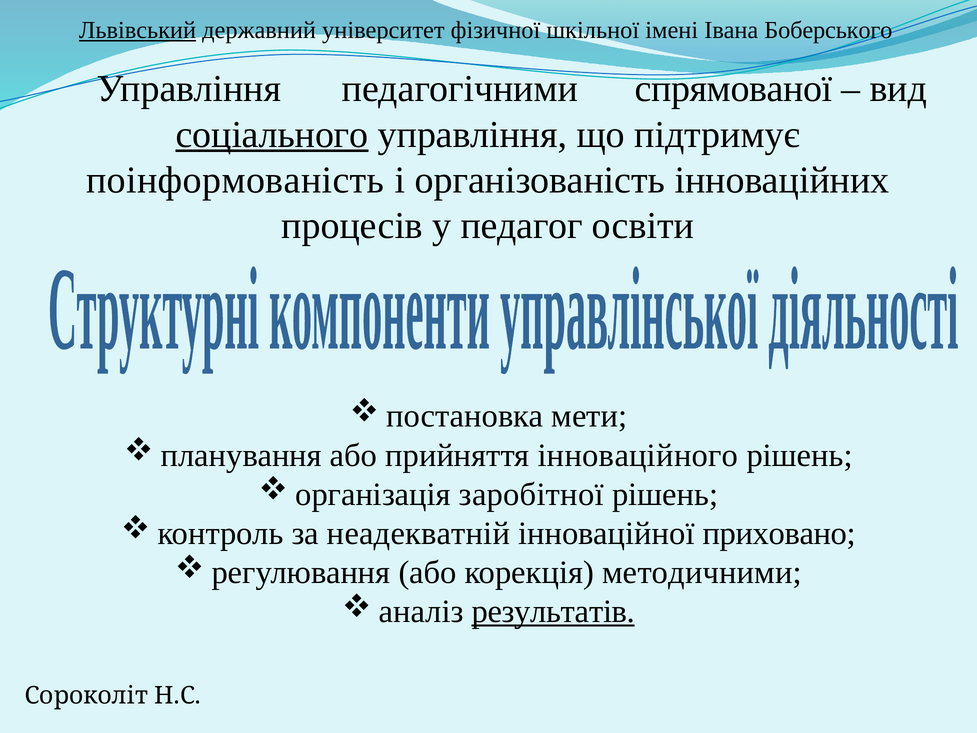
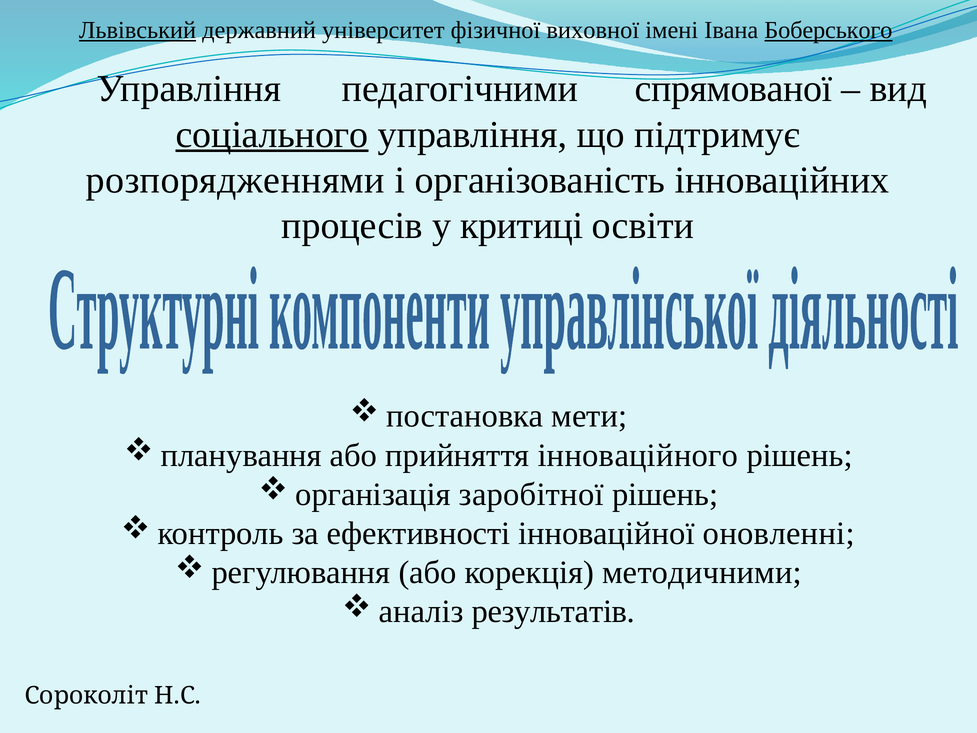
шкільної: шкільної -> виховної (593, 30)
Боберського underline: none -> present (828, 30)
поінформованість: поінформованість -> розпорядженнями (235, 180)
педагог: педагог -> критиці (522, 226)
неадекватній: неадекватній -> ефективності (419, 533)
приховано: приховано -> оновленні (779, 533)
результатів underline: present -> none (553, 611)
